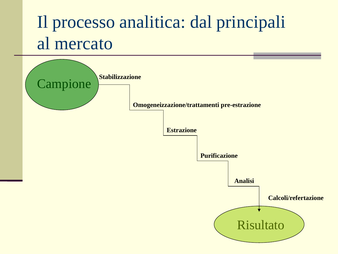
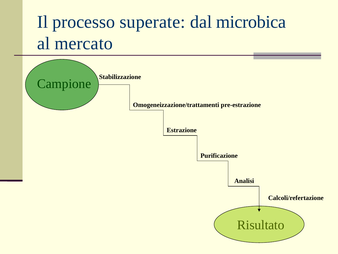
analitica: analitica -> superate (152, 22)
principali: principali -> microbica (251, 22)
